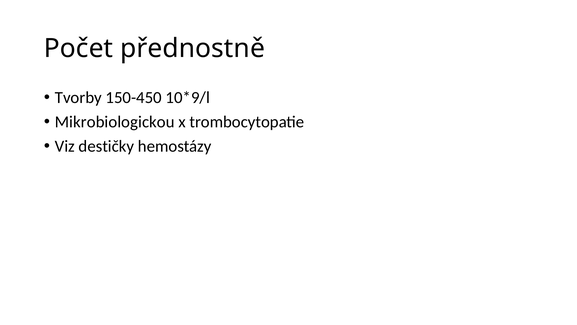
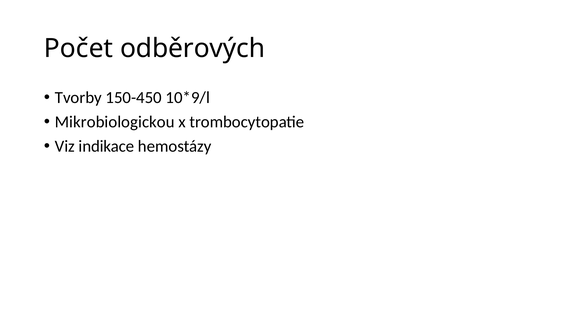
přednostně: přednostně -> odběrových (193, 48)
destičky: destičky -> indikace (106, 146)
